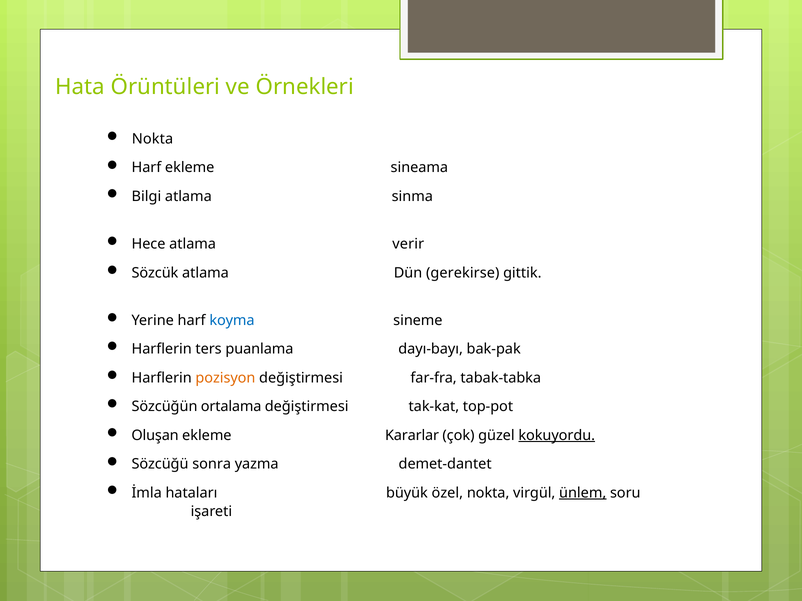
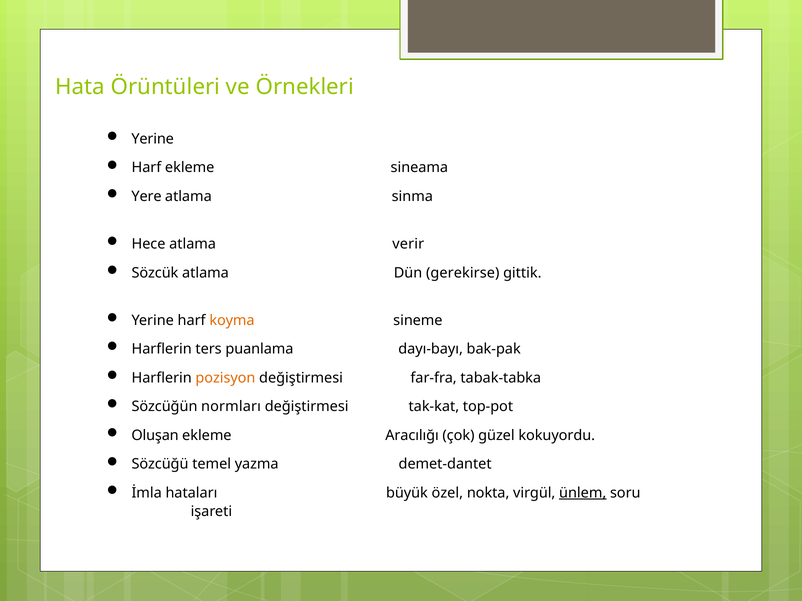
Nokta: Nokta -> Yerine (153, 139)
Bilgi: Bilgi -> Yere (147, 197)
koyma colour: blue -> orange (232, 321)
ortalama: ortalama -> normları (231, 407)
Kararlar: Kararlar -> Aracılığı (412, 436)
kokuyordu underline: present -> none (557, 436)
sonra: sonra -> temel (212, 465)
